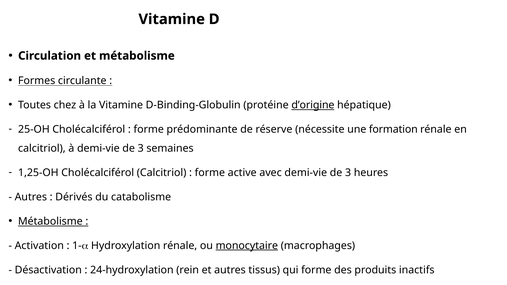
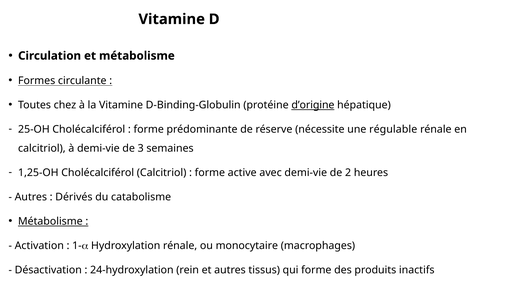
formation: formation -> régulable (393, 129)
avec demi-vie de 3: 3 -> 2 (348, 173)
monocytaire underline: present -> none (247, 246)
